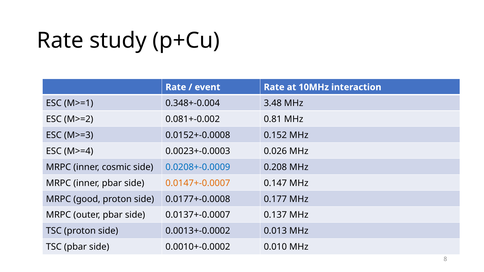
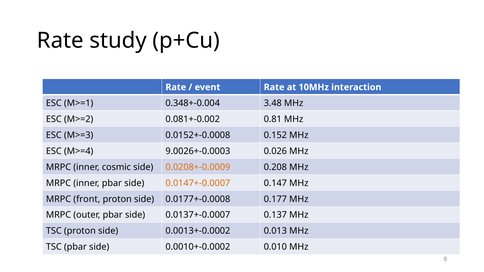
0.0023+-0.0003: 0.0023+-0.0003 -> 9.0026+-0.0003 (198, 151)
0.0208+-0.0009 colour: blue -> orange (198, 167)
good: good -> front (87, 199)
